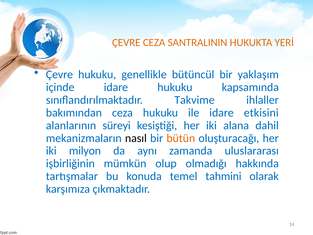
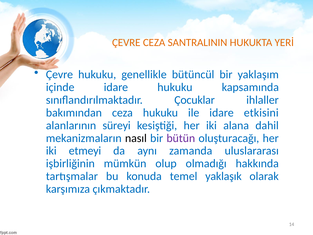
Takvime: Takvime -> Çocuklar (195, 100)
bütün colour: orange -> purple (181, 138)
milyon: milyon -> etmeyi (85, 151)
tahmini: tahmini -> yaklaşık (223, 176)
